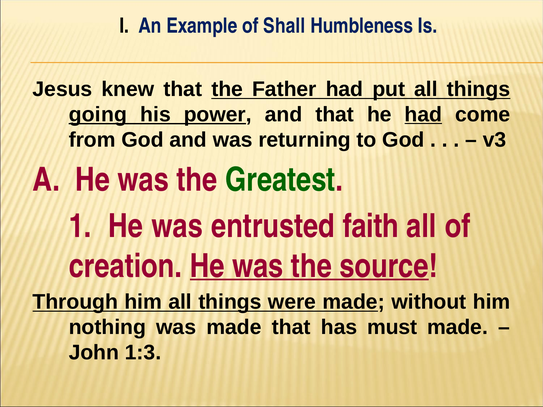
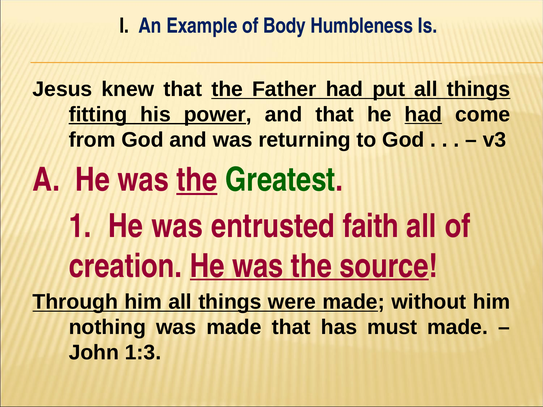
Shall: Shall -> Body (285, 26)
going: going -> fitting (98, 115)
the underline: none -> present (197, 180)
